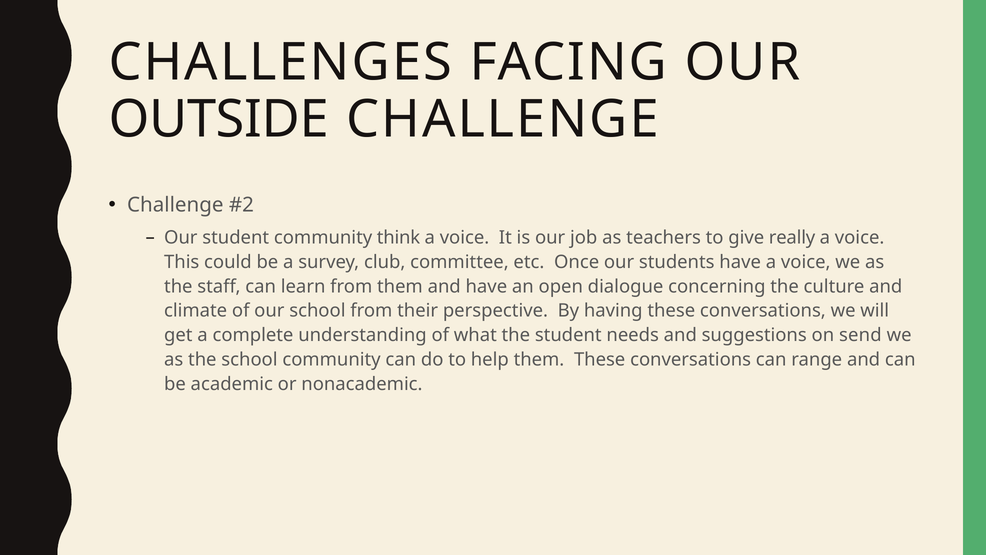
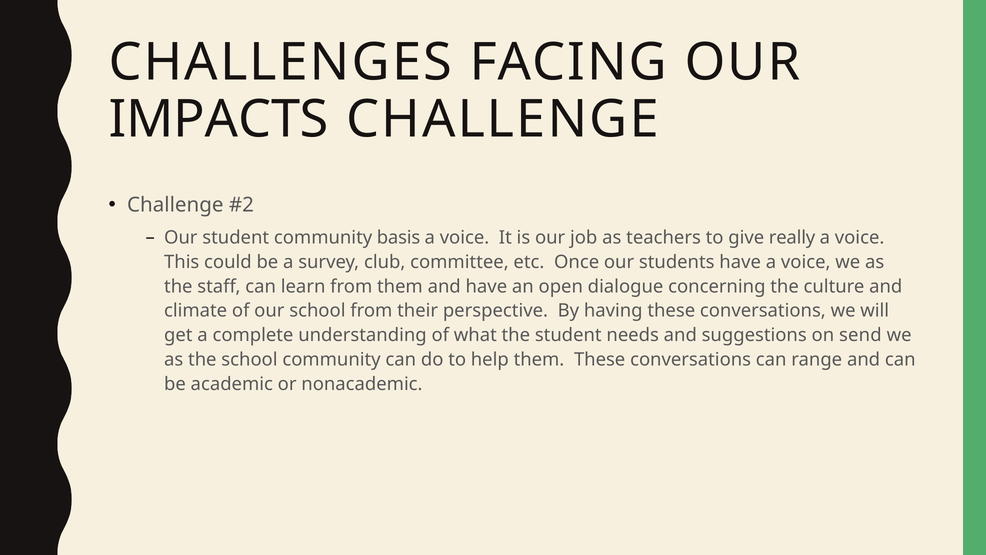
OUTSIDE: OUTSIDE -> IMPACTS (219, 119)
think: think -> basis (399, 237)
